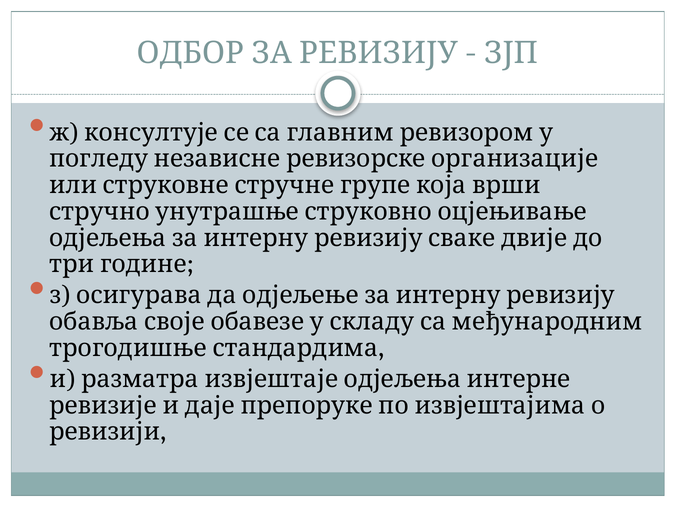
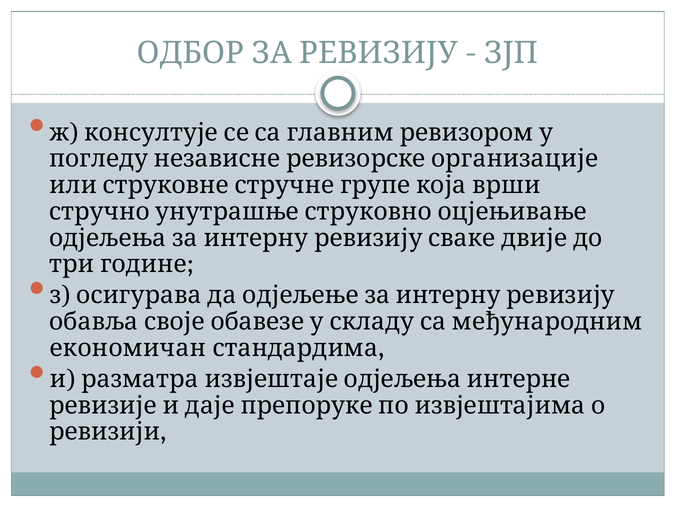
трогодишње: трогодишње -> економичан (128, 348)
